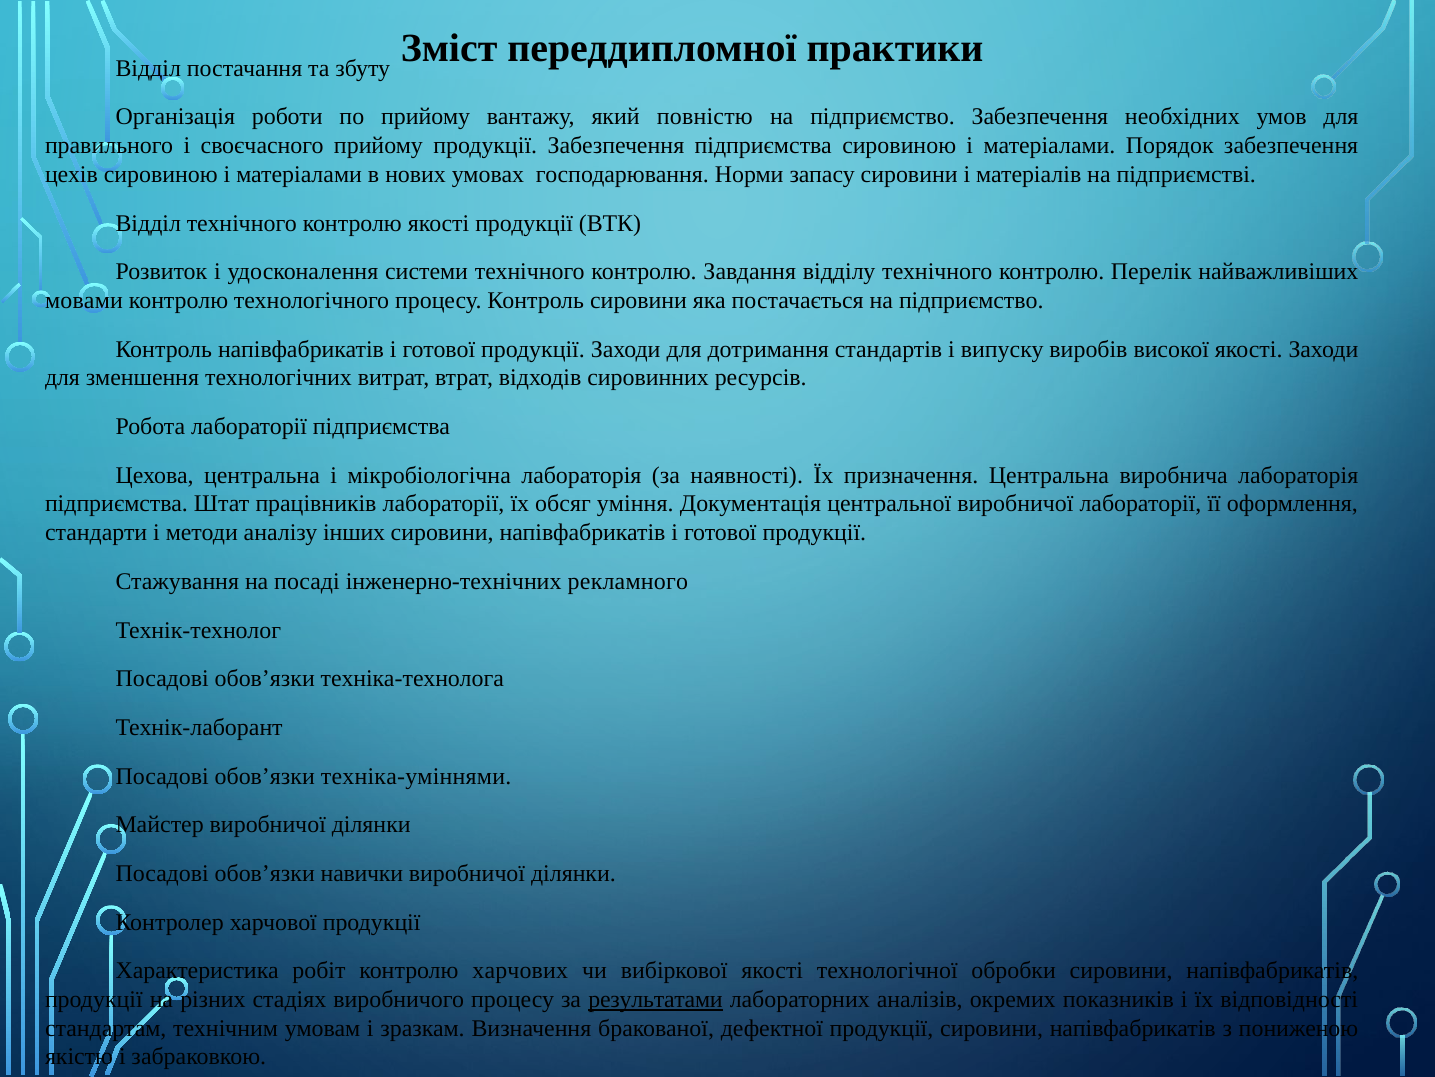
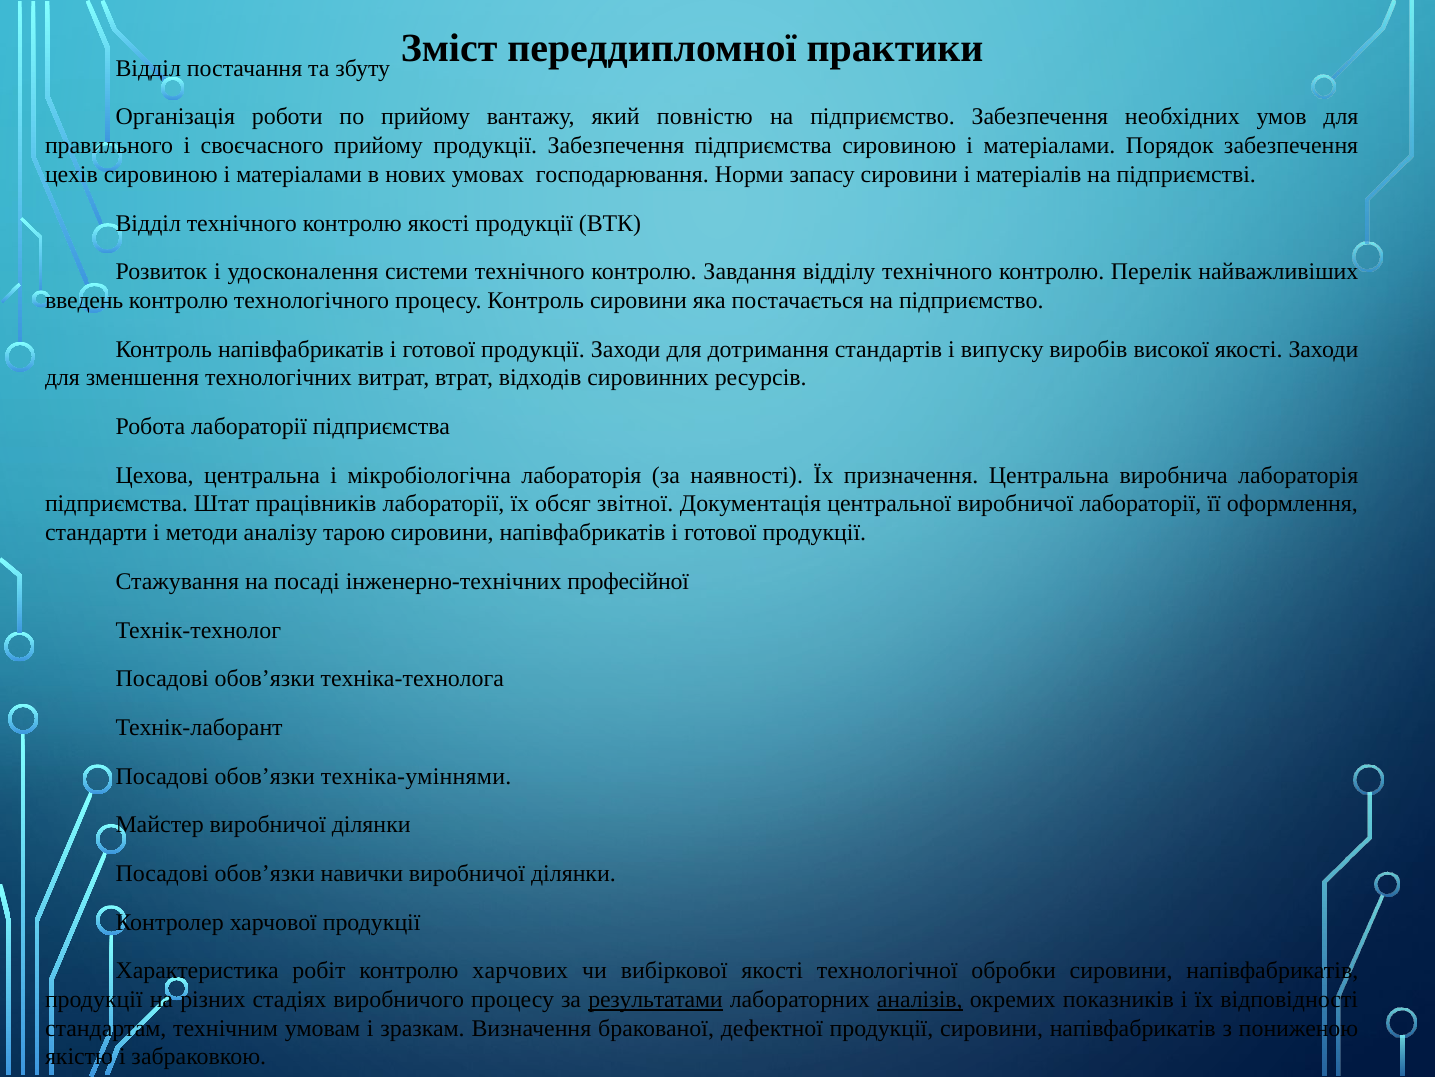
мовами: мовами -> введень (84, 300)
уміння: уміння -> звітної (635, 504)
інших: інших -> тарою (354, 532)
рекламного: рекламного -> професійної (628, 581)
аналізів underline: none -> present (920, 999)
